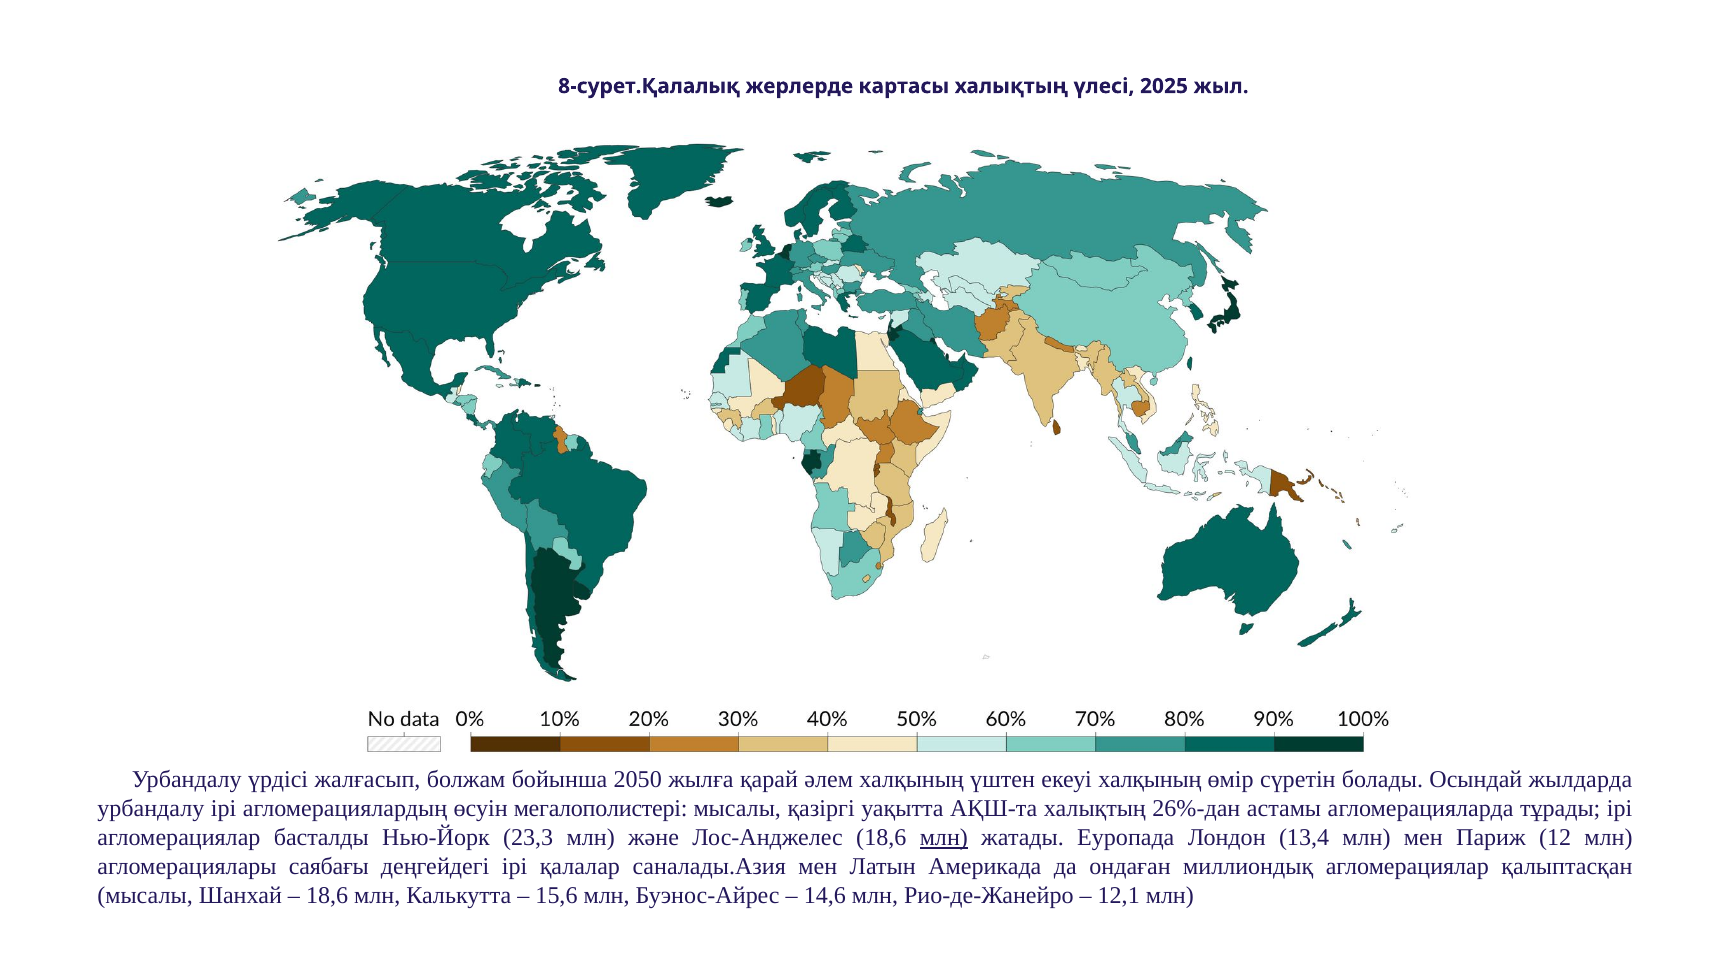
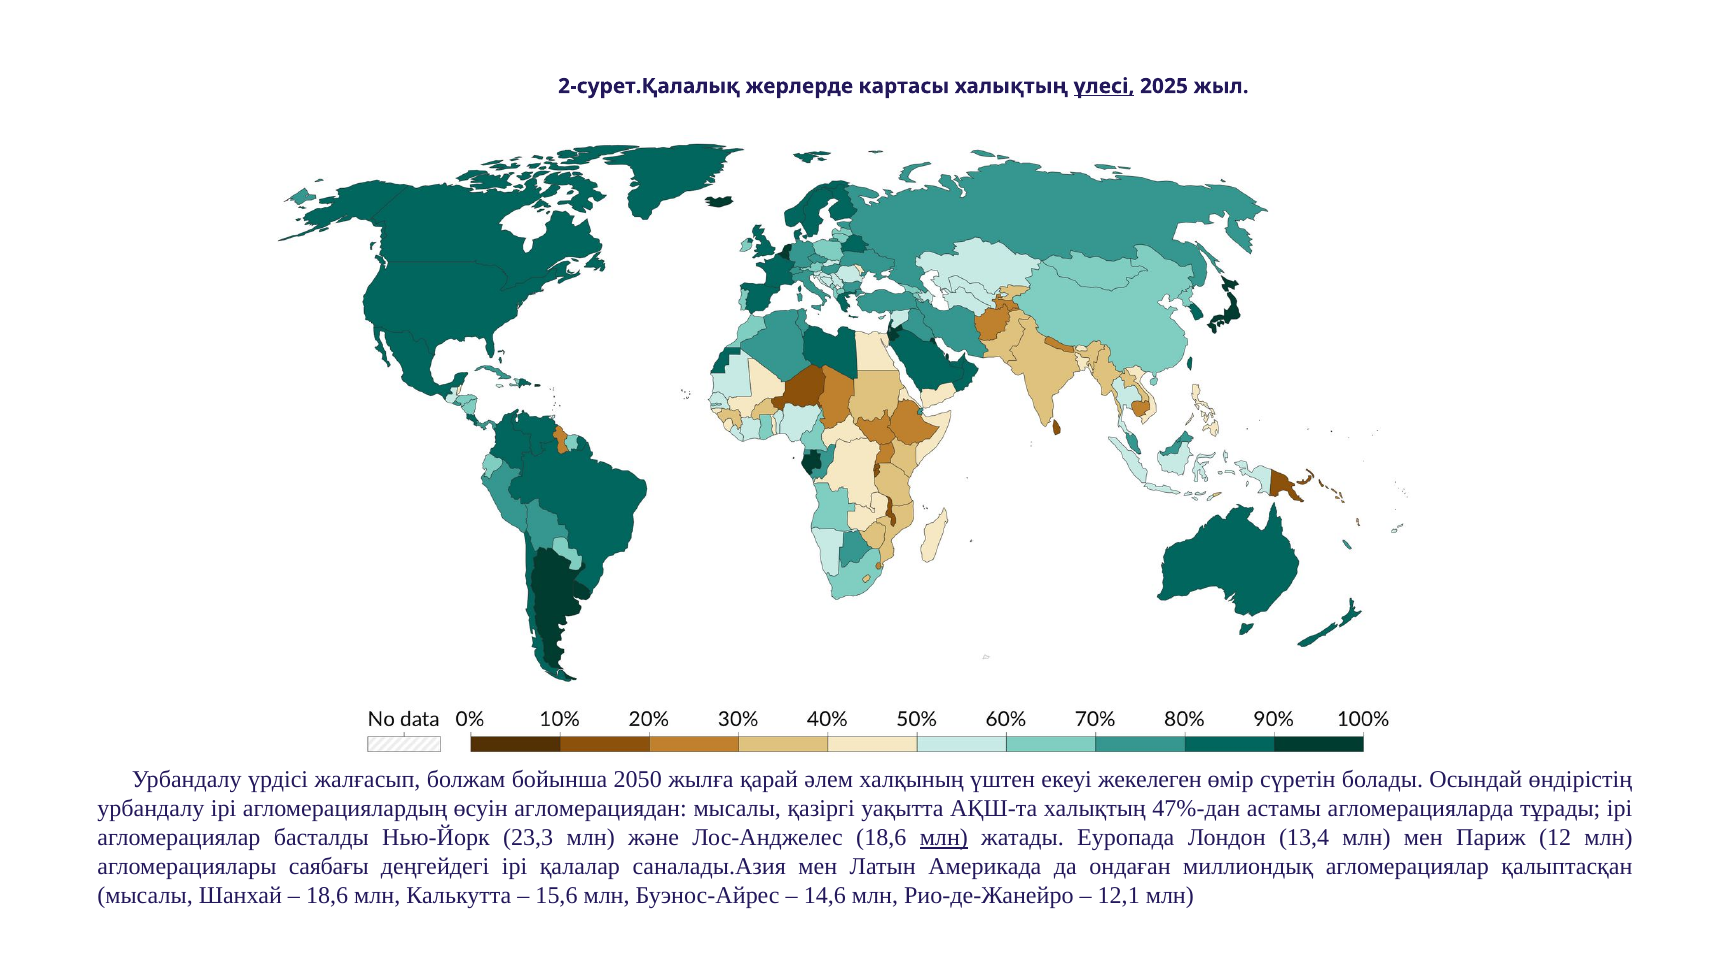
8-сурет.Қалалық: 8-сурет.Қалалық -> 2-сурет.Қалалық (649, 86)
үлесі underline: none -> present (1104, 86)
екеуі халқының: халқының -> жекелеген (1150, 780)
жылдарда: жылдарда -> өндірістің (1581, 780)
мегалополистері: мегалополистері -> агломерациядан (601, 809)
26%-дан: 26%-дан -> 47%-дан (1196, 809)
